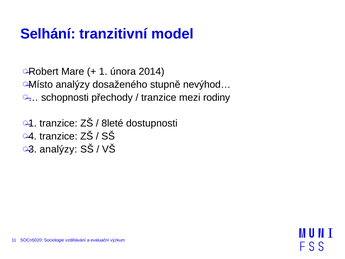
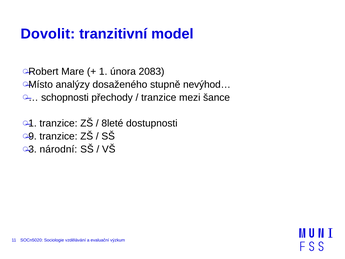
Selhání: Selhání -> Dovolit (48, 34)
2014: 2014 -> 2083 (152, 71)
rodiny: rodiny -> šance (217, 97)
4: 4 -> 9 (33, 136)
3 analýzy: analýzy -> národní (58, 149)
